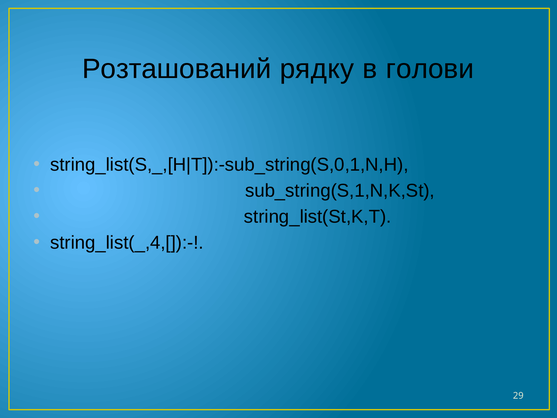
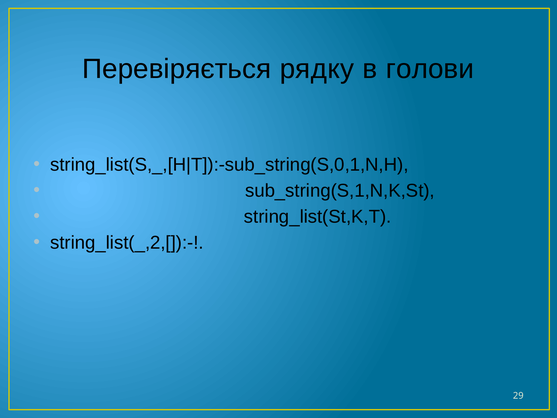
Розташований: Розташований -> Перевіряється (177, 69)
string_list(_,4,[]):-: string_list(_,4,[]):- -> string_list(_,2,[]):- (127, 243)
